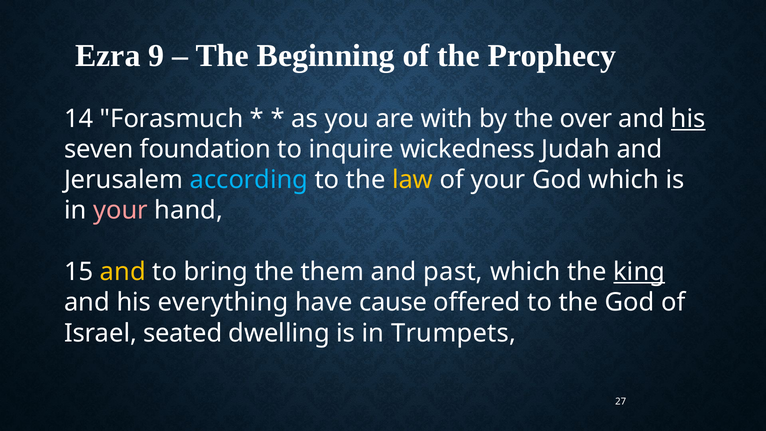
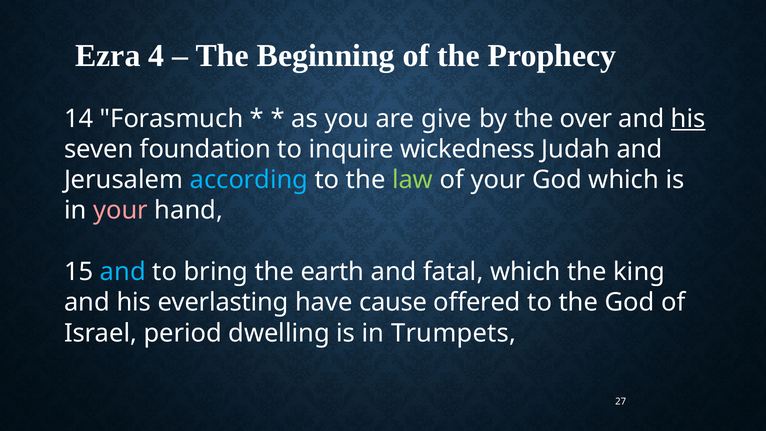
9: 9 -> 4 (156, 56)
with: with -> give (447, 119)
law colour: yellow -> light green (413, 180)
and colour: yellow -> light blue (123, 272)
them: them -> earth (332, 272)
past: past -> fatal (453, 272)
king underline: present -> none (639, 272)
everything: everything -> everlasting (223, 302)
seated: seated -> period (183, 333)
